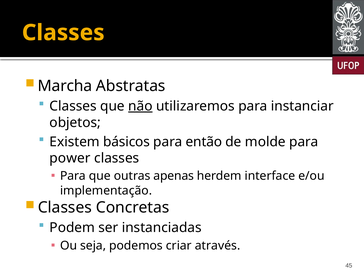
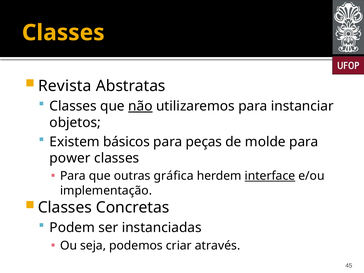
Marcha: Marcha -> Revista (65, 86)
então: então -> peças (204, 142)
apenas: apenas -> gráfica (174, 176)
interface underline: none -> present (270, 176)
